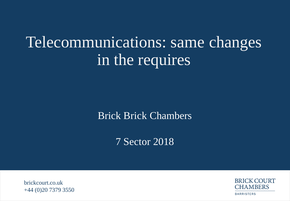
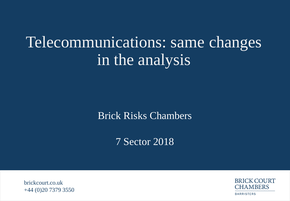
requires: requires -> analysis (164, 60)
Brick Brick: Brick -> Risks (135, 115)
